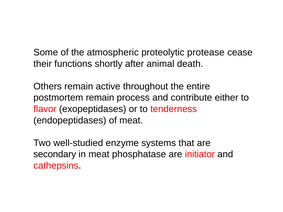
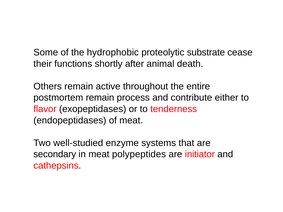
atmospheric: atmospheric -> hydrophobic (113, 53)
protease: protease -> substrate (206, 53)
phosphatase: phosphatase -> polypeptides (139, 154)
